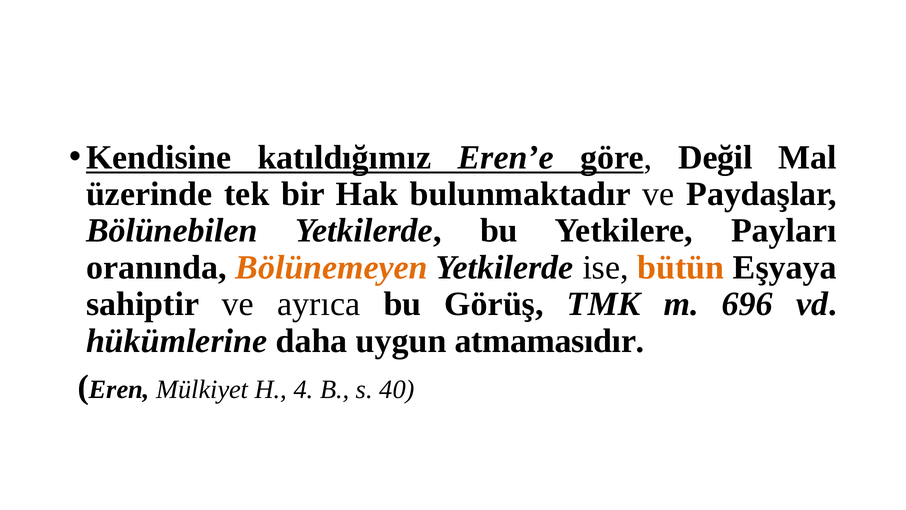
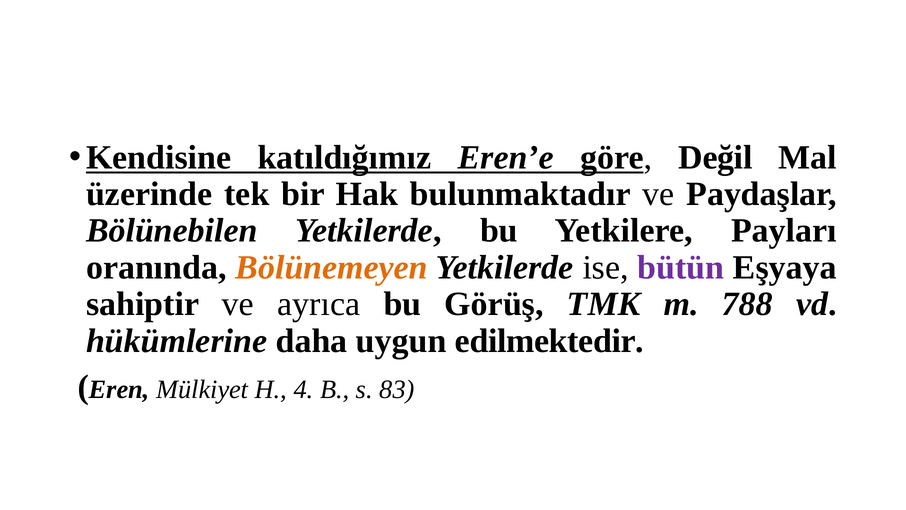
bütün colour: orange -> purple (681, 267)
696: 696 -> 788 (747, 304)
atmamasıdır: atmamasıdır -> edilmektedir (549, 341)
40: 40 -> 83 (397, 389)
